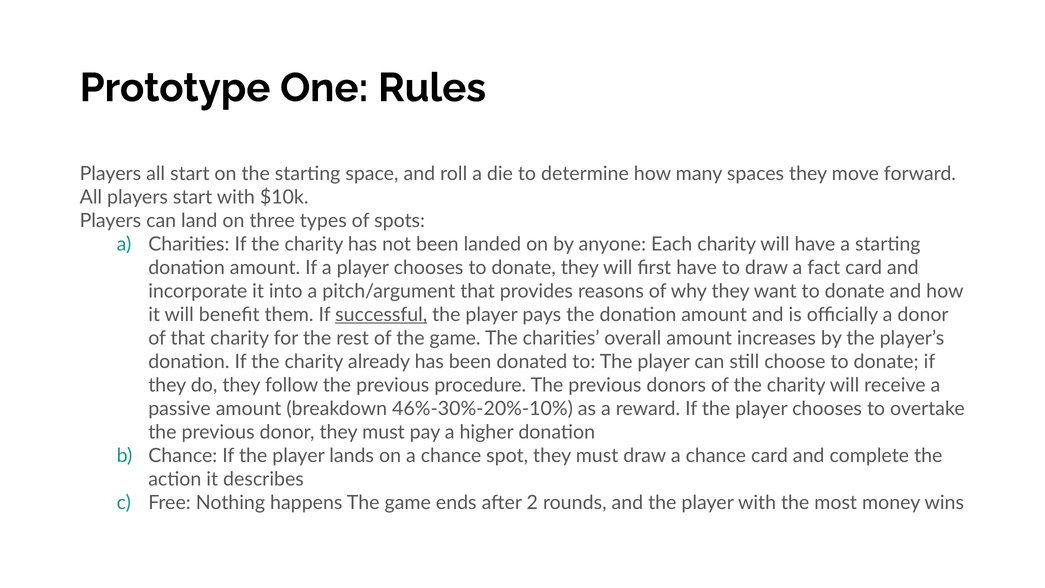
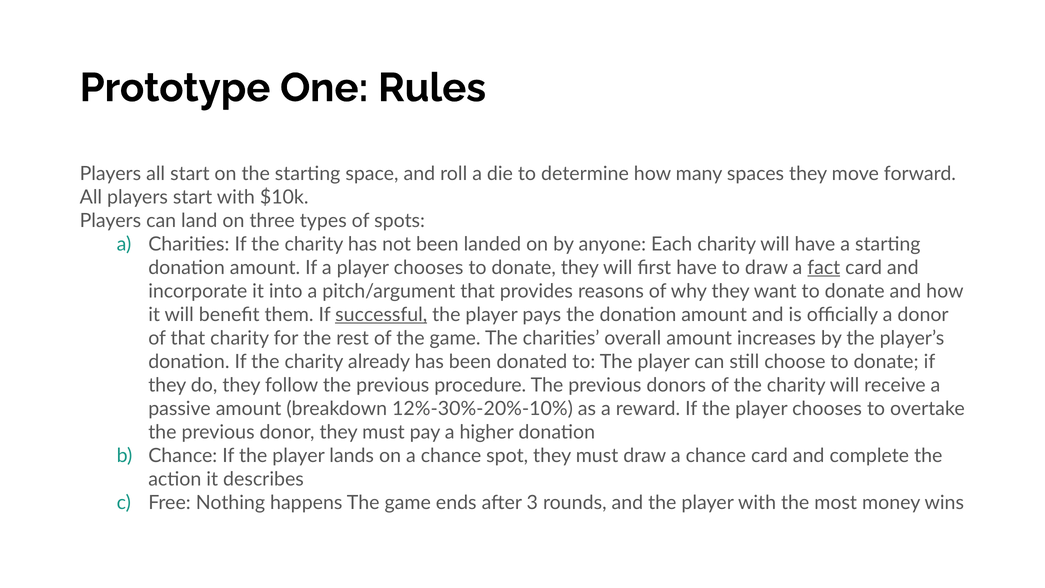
fact underline: none -> present (824, 268)
46%-30%-20%-10%: 46%-30%-20%-10% -> 12%-30%-20%-10% (482, 409)
2: 2 -> 3 (532, 503)
